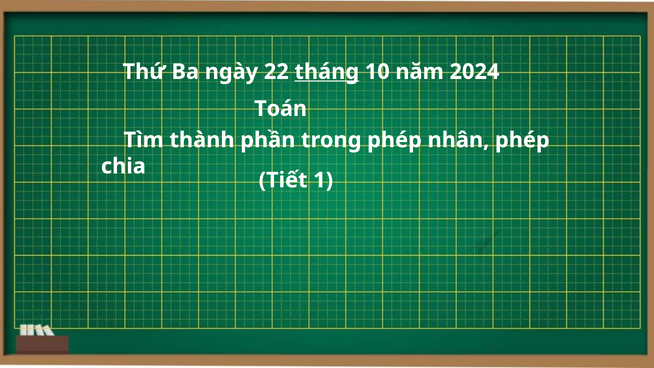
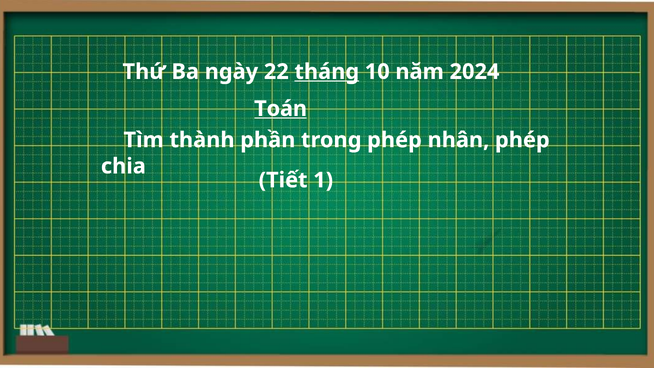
Toán underline: none -> present (281, 109)
